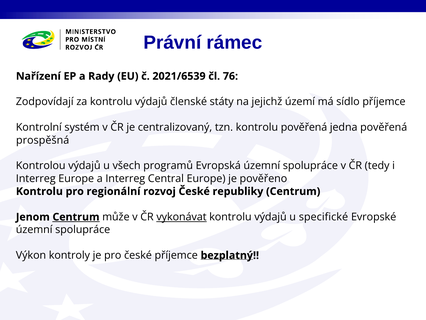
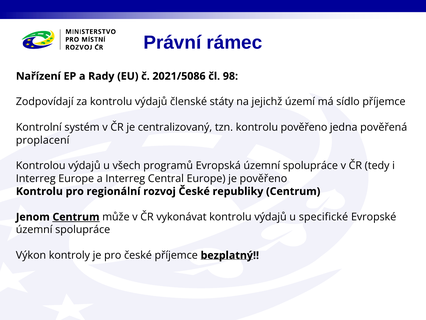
2021/6539: 2021/6539 -> 2021/5086 (179, 76)
76: 76 -> 98 (230, 76)
kontrolu pověřená: pověřená -> pověřeno (304, 127)
prospěšná: prospěšná -> proplacení (43, 140)
vykonávat underline: present -> none (181, 217)
